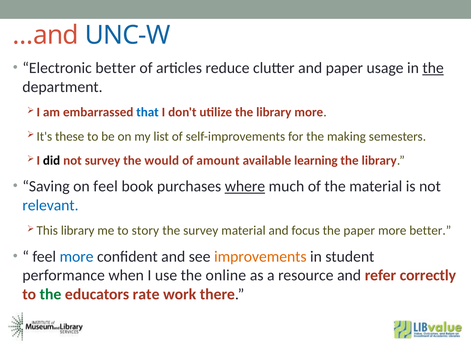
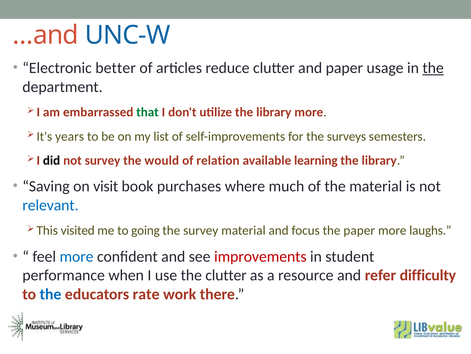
that colour: blue -> green (148, 112)
these: these -> years (70, 136)
making: making -> surveys (347, 136)
amount: amount -> relation (218, 160)
on feel: feel -> visit (106, 186)
where underline: present -> none (245, 186)
library: library -> visited (78, 230)
story: story -> going (146, 230)
more better: better -> laughs (430, 230)
improvements colour: orange -> red (260, 256)
the online: online -> clutter (226, 275)
correctly: correctly -> difficulty (428, 275)
the colour: green -> blue (51, 294)
